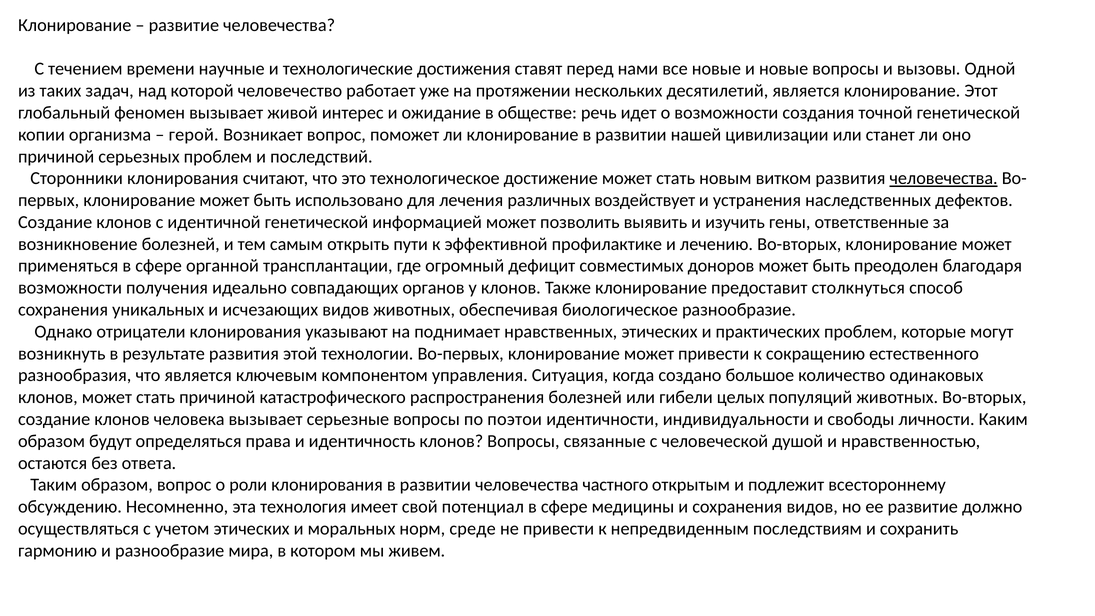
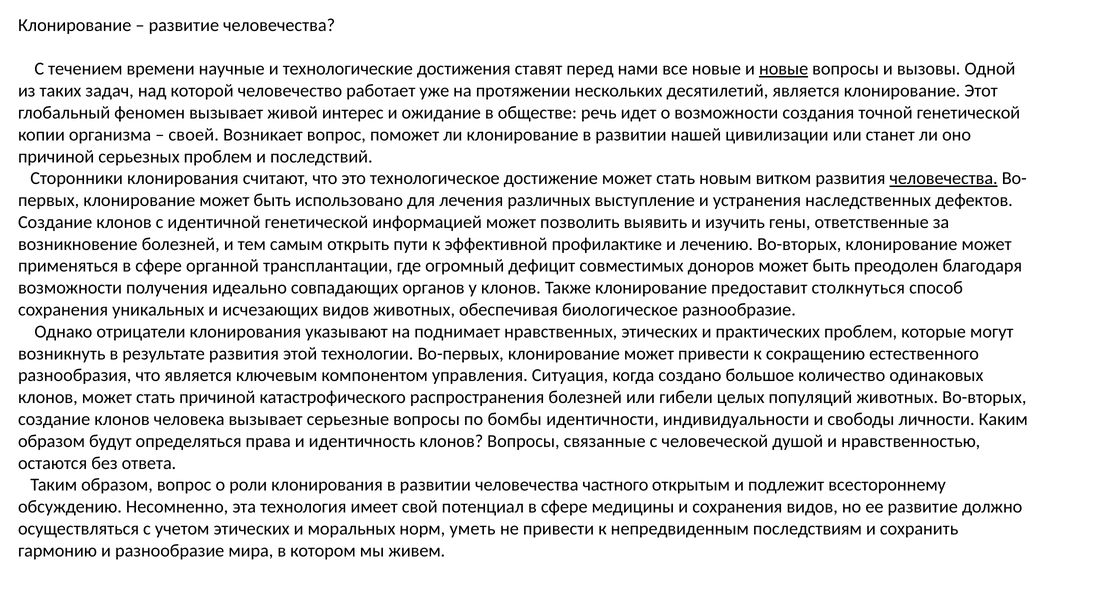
новые underline: none -> present (784, 69)
герой: герой -> своей (194, 135)
воздействует: воздействует -> выступление (645, 200)
поэтои: поэтои -> бомбы (515, 419)
среде: среде -> уметь (473, 529)
